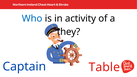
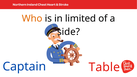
Who colour: blue -> orange (32, 18)
activity: activity -> limited (80, 18)
they: they -> side (68, 32)
